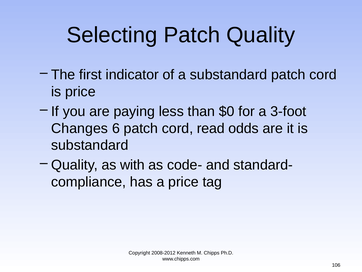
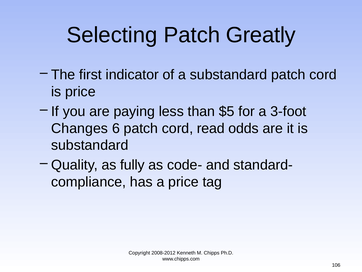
Patch Quality: Quality -> Greatly (261, 35)
$0: $0 -> $5 (227, 111)
with: with -> fully (132, 165)
